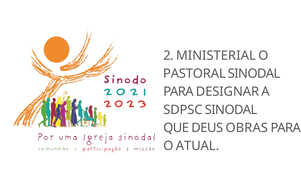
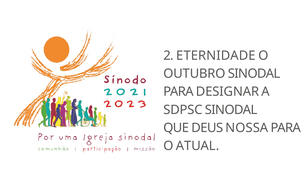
MINISTERIAL: MINISTERIAL -> ETERNIDADE (216, 56)
PASTORAL: PASTORAL -> OUTUBRO (194, 74)
OBRAS: OBRAS -> NOSSA (247, 128)
